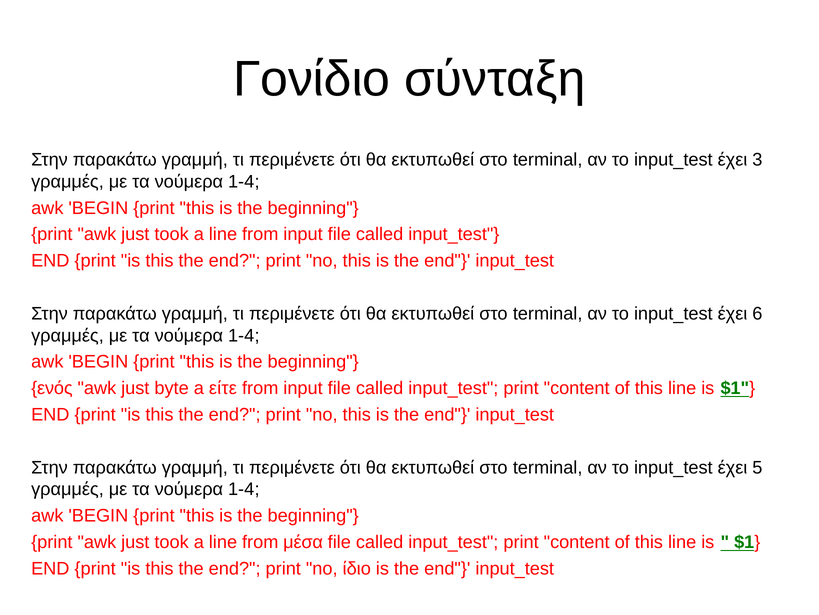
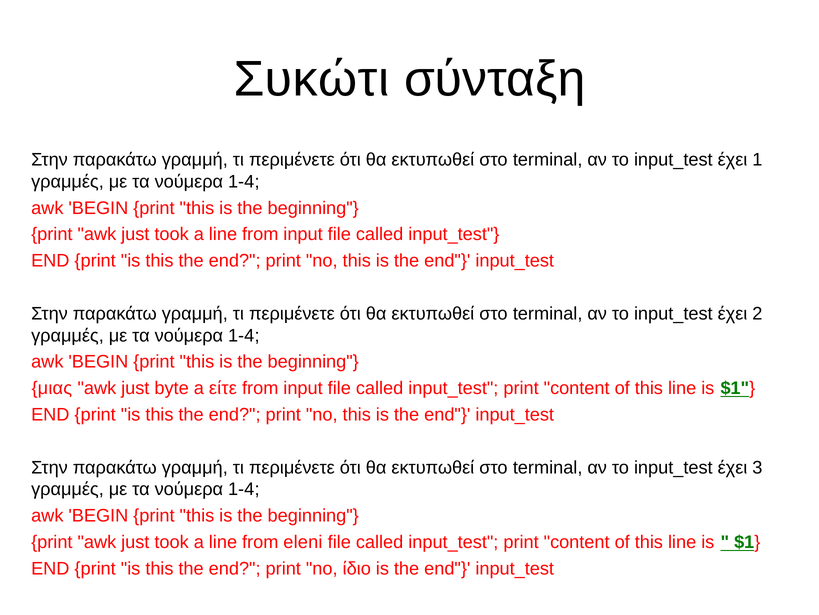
Γονίδιο: Γονίδιο -> Συκώτι (311, 79)
3: 3 -> 1 (757, 160)
6: 6 -> 2 (757, 313)
ενός: ενός -> μιας (52, 388)
5: 5 -> 3 (757, 467)
μέσα: μέσα -> eleni (303, 542)
